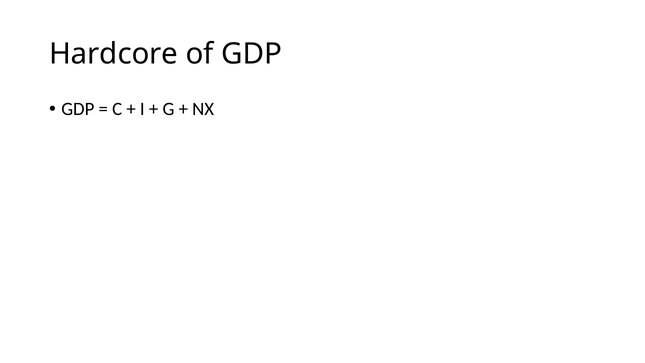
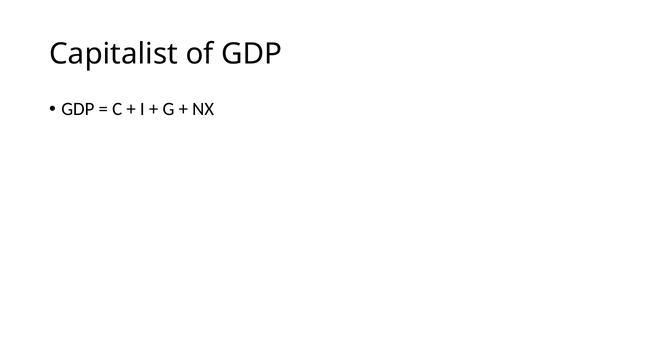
Hardcore: Hardcore -> Capitalist (114, 54)
